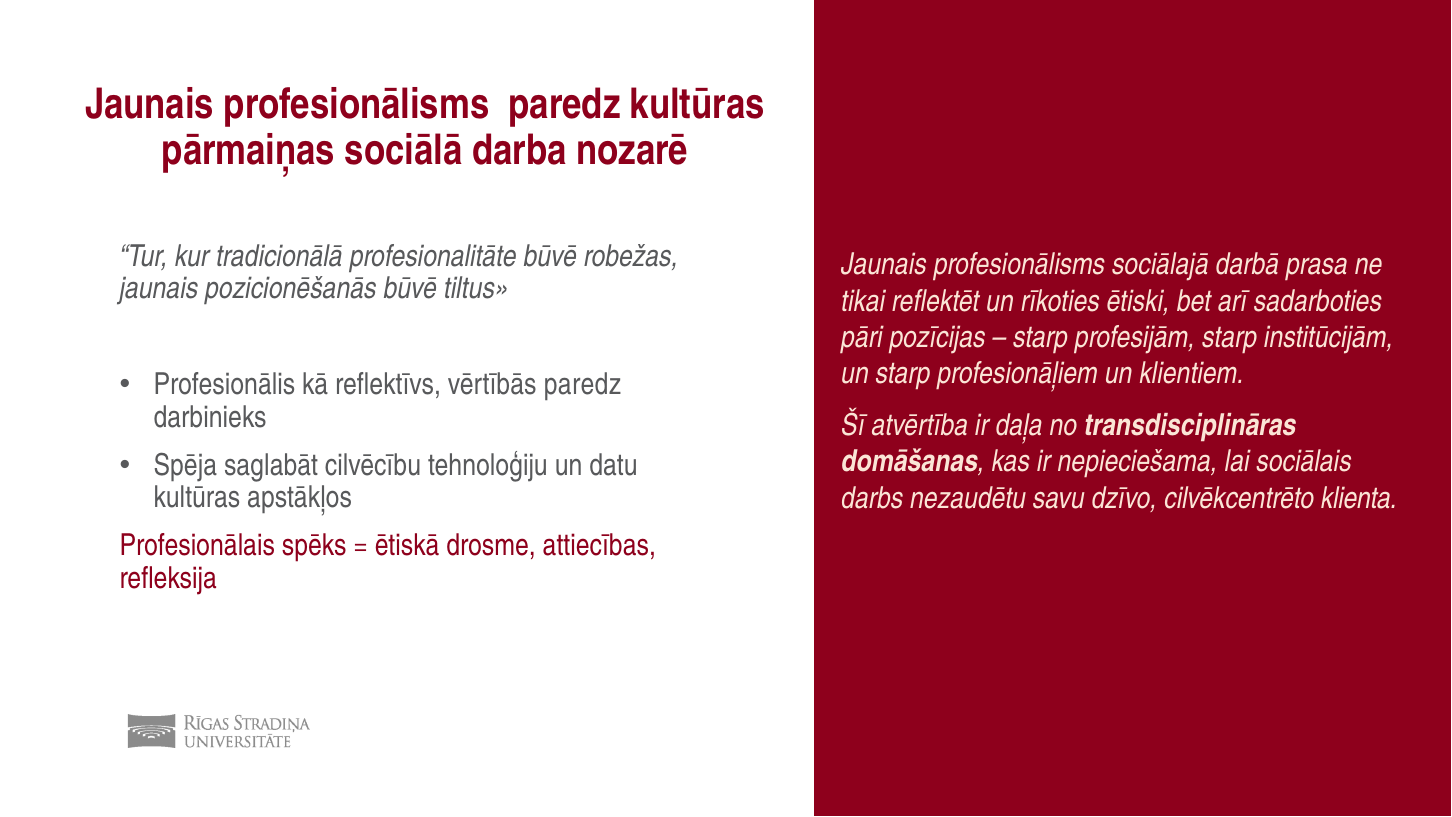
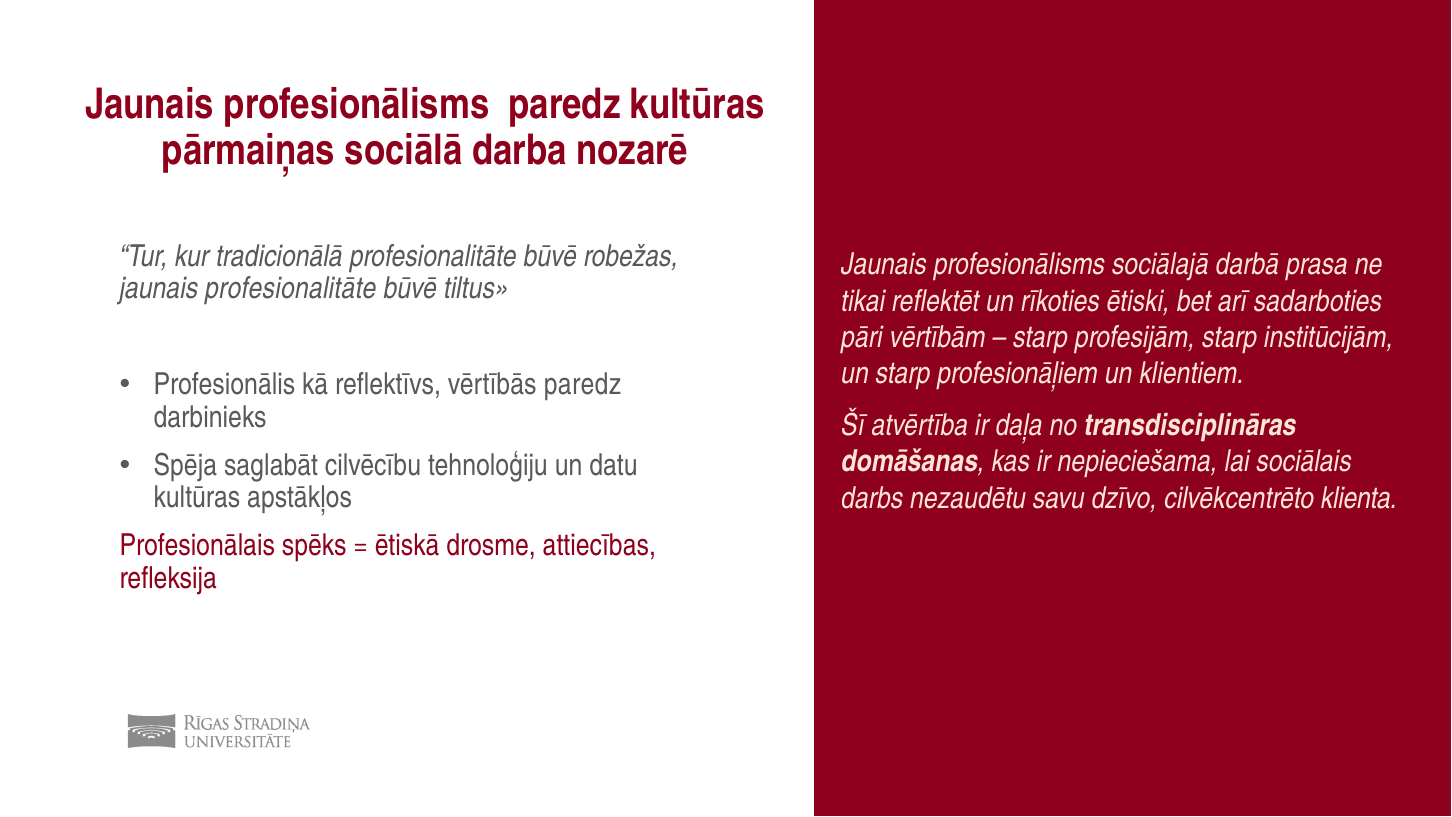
jaunais pozicionēšanās: pozicionēšanās -> profesionalitāte (291, 289)
pozīcijas: pozīcijas -> vērtībām (938, 338)
